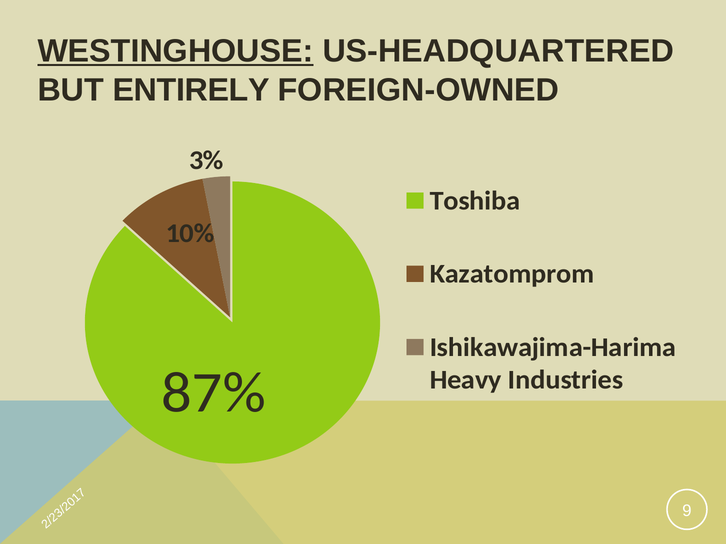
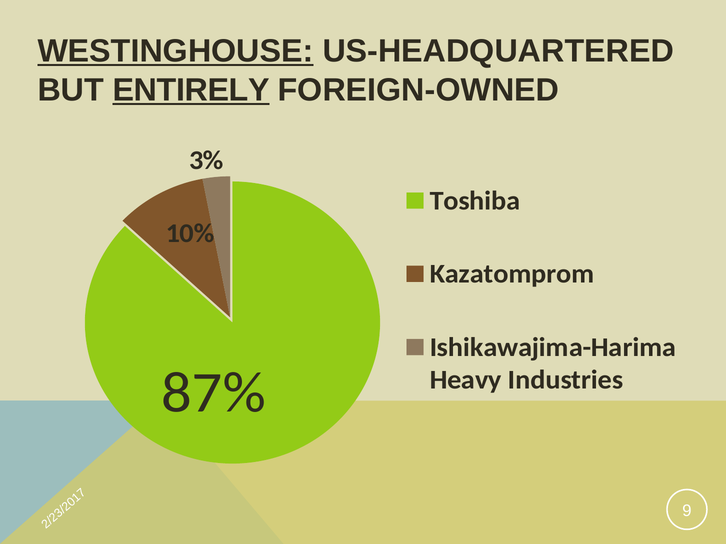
ENTIRELY underline: none -> present (191, 90)
